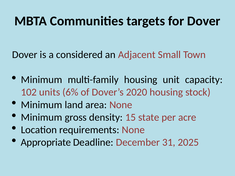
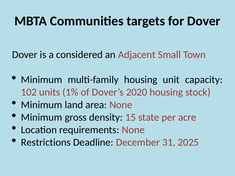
6%: 6% -> 1% (70, 92)
Appropriate: Appropriate -> Restrictions (46, 142)
